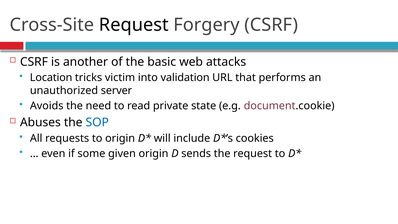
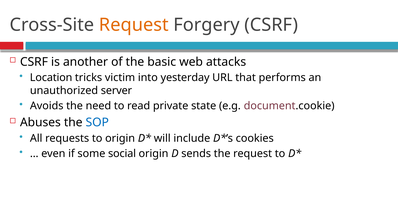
Request colour: black -> orange (134, 25)
validation: validation -> yesterday (185, 78)
given: given -> social (122, 154)
